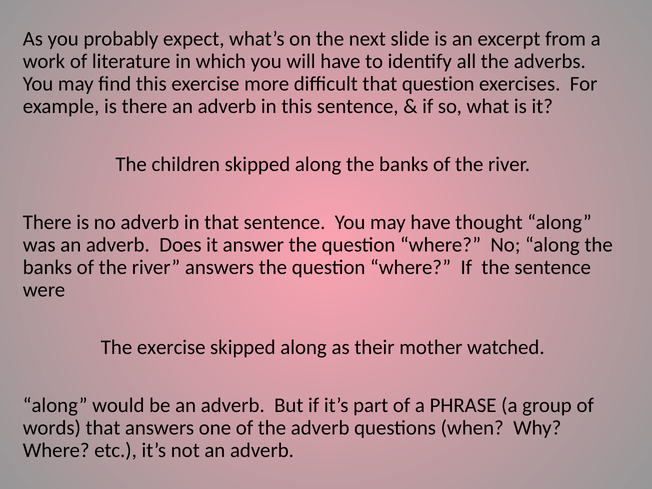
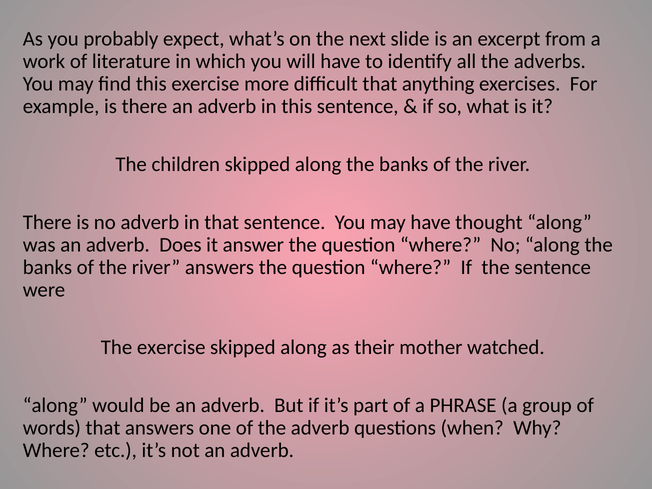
that question: question -> anything (438, 84)
